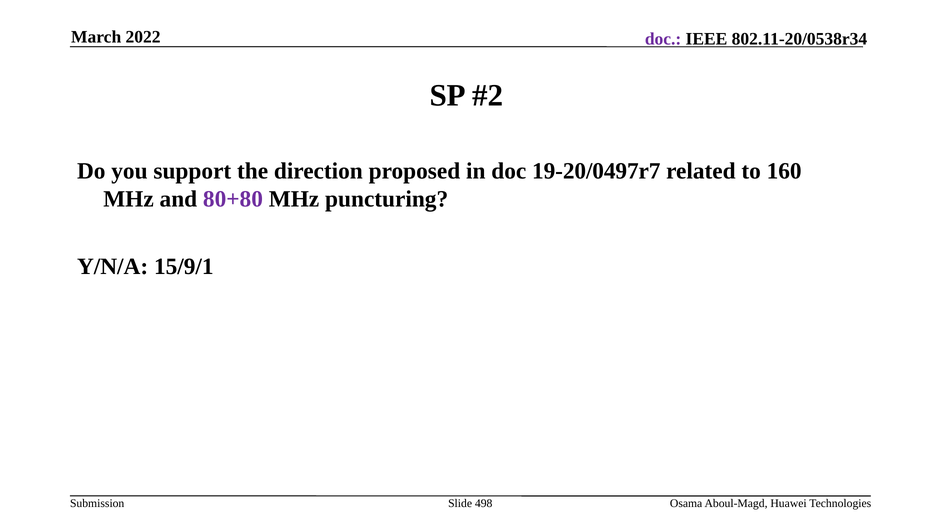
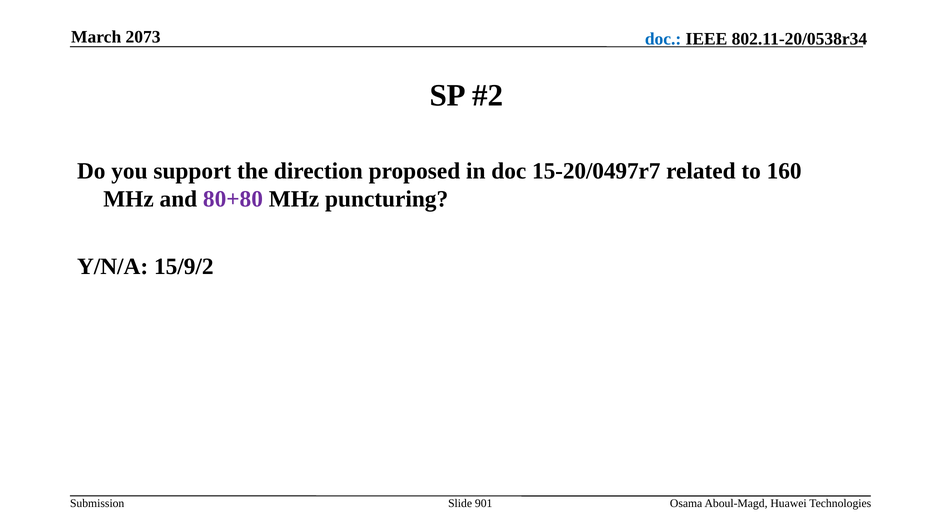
2022: 2022 -> 2073 (143, 37)
doc colour: purple -> blue (663, 39)
19-20/0497r7: 19-20/0497r7 -> 15-20/0497r7 (596, 171)
15/9/1: 15/9/1 -> 15/9/2 (184, 266)
498: 498 -> 901 (484, 503)
